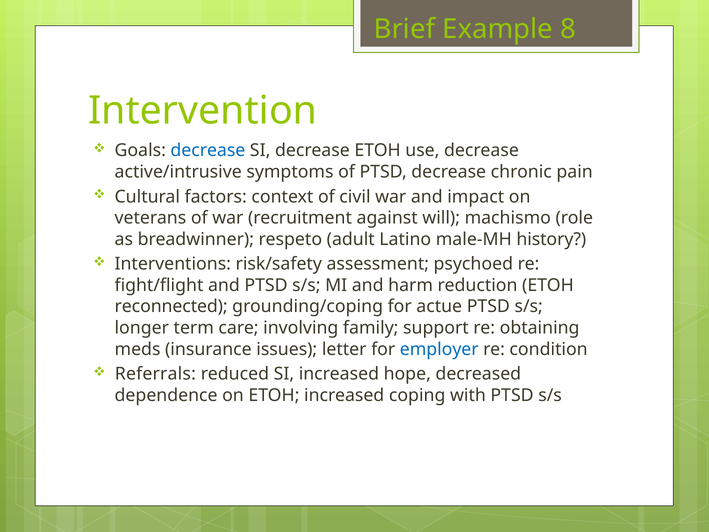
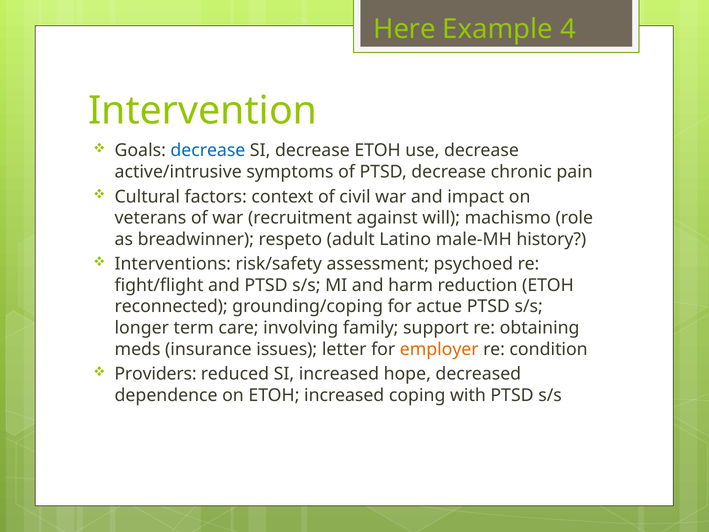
Brief: Brief -> Here (405, 29)
8: 8 -> 4 (568, 29)
employer colour: blue -> orange (439, 349)
Referrals: Referrals -> Providers (156, 374)
